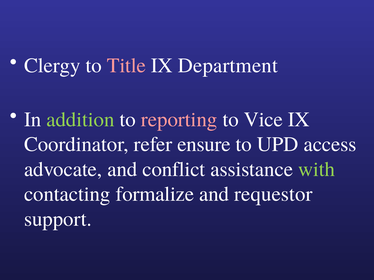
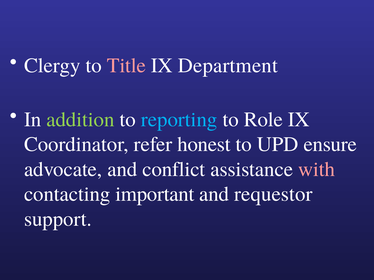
reporting colour: pink -> light blue (179, 120)
Vice: Vice -> Role (263, 120)
ensure: ensure -> honest (204, 145)
access: access -> ensure (330, 145)
with colour: light green -> pink (317, 170)
formalize: formalize -> important (155, 194)
